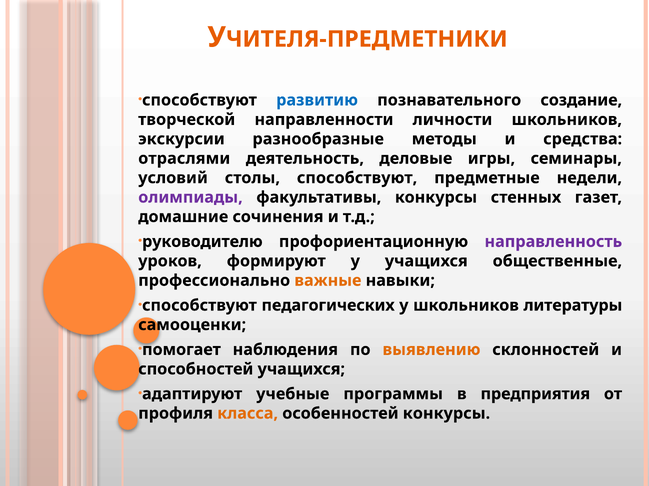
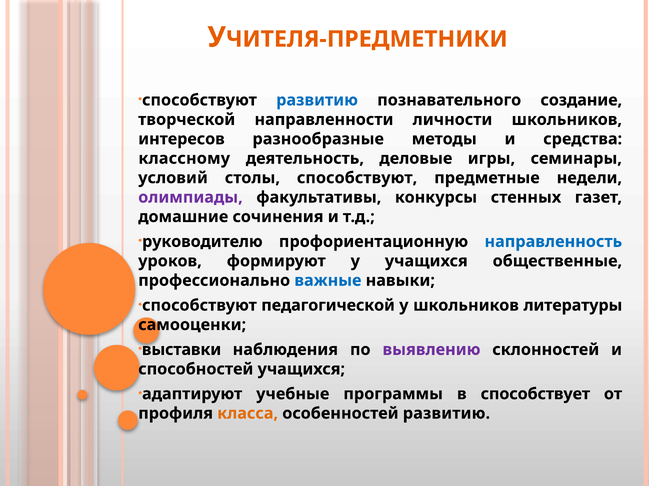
экскурсии: экскурсии -> интересов (181, 139)
отраслями: отраслями -> классному (184, 159)
направленность colour: purple -> blue (553, 242)
важные colour: orange -> blue (328, 281)
педагогических: педагогических -> педагогической (328, 306)
помогает: помогает -> выставки (182, 350)
выявлению colour: orange -> purple (431, 350)
предприятия: предприятия -> способствует (535, 394)
особенностей конкурсы: конкурсы -> развитию (446, 414)
